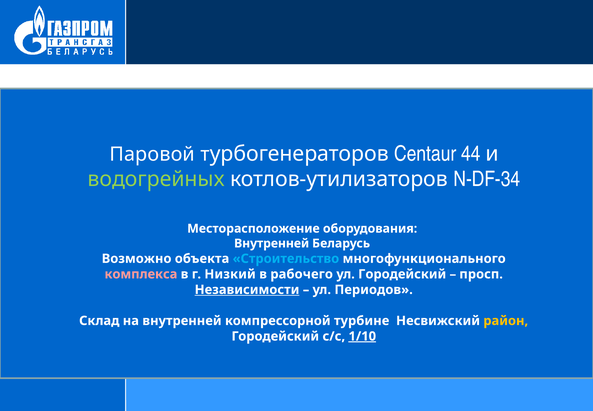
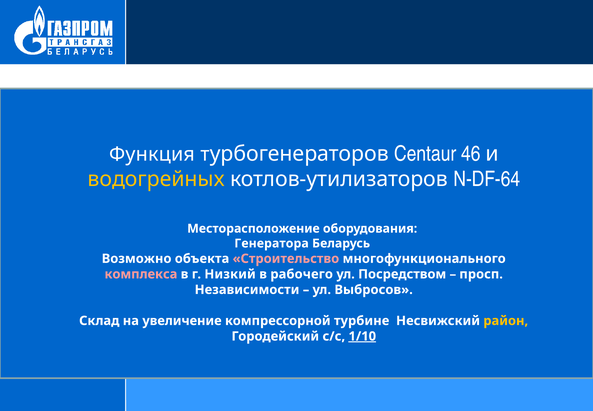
Паровой: Паровой -> Функция (152, 154)
44: 44 -> 46 (471, 154)
водогрейных colour: light green -> yellow (156, 179)
N-DF-34: N-DF-34 -> N-DF-64 (487, 179)
Внутренней: Внутренней -> Генератора (272, 243)
Строительство colour: light blue -> pink (286, 258)
ул Городейский: Городейский -> Посредством (402, 274)
Независимости underline: present -> none (247, 289)
Периодов: Периодов -> Выбросов (374, 289)
на внутренней: внутренней -> увеличение (182, 320)
